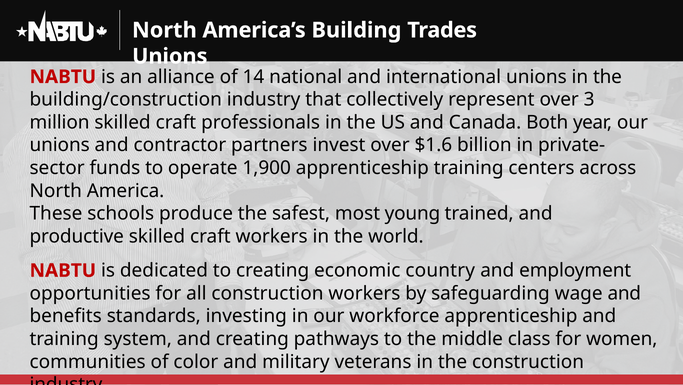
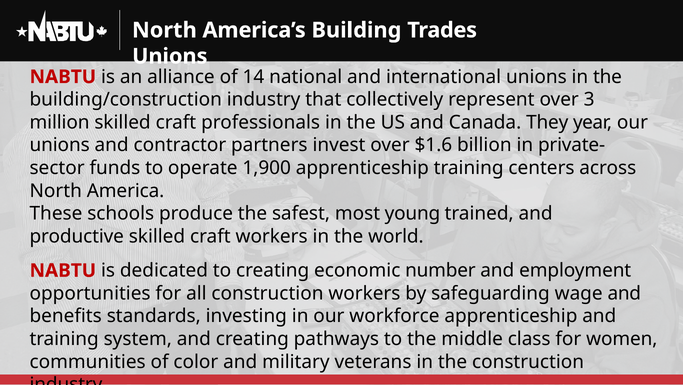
Both: Both -> They (547, 122)
country: country -> number (440, 270)
